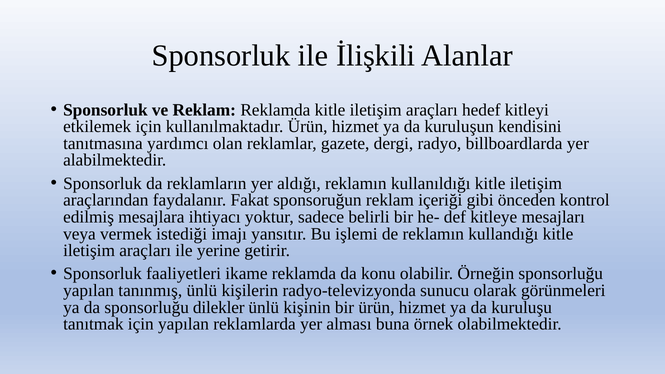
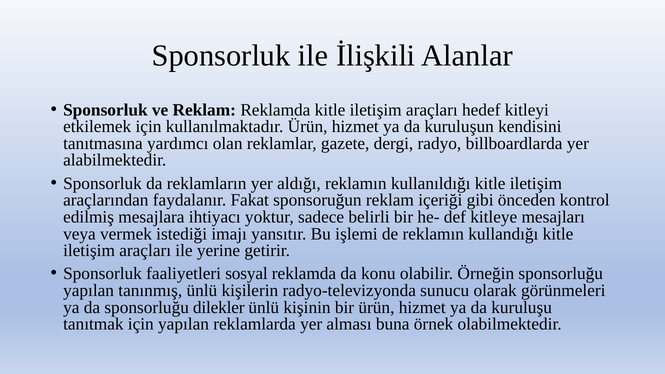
ikame: ikame -> sosyal (247, 274)
